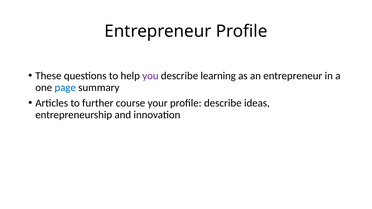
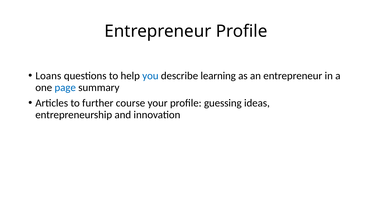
These: These -> Loans (48, 76)
you colour: purple -> blue (150, 76)
profile describe: describe -> guessing (223, 103)
